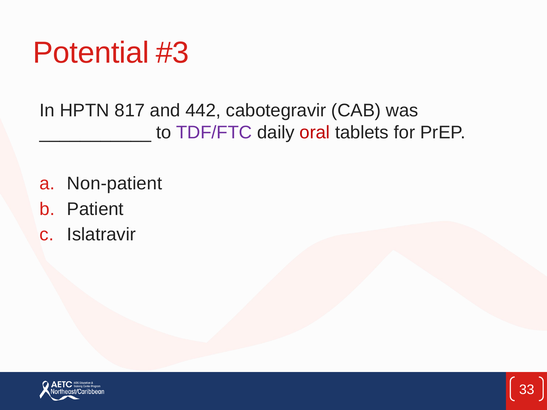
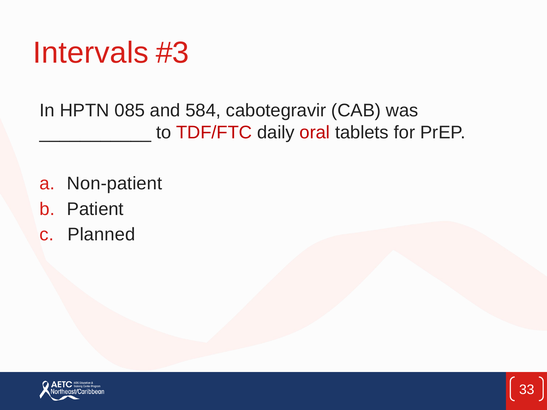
Potential: Potential -> Intervals (91, 53)
817: 817 -> 085 (130, 111)
442: 442 -> 584 (203, 111)
TDF/FTC colour: purple -> red (214, 133)
Islatravir: Islatravir -> Planned (101, 235)
